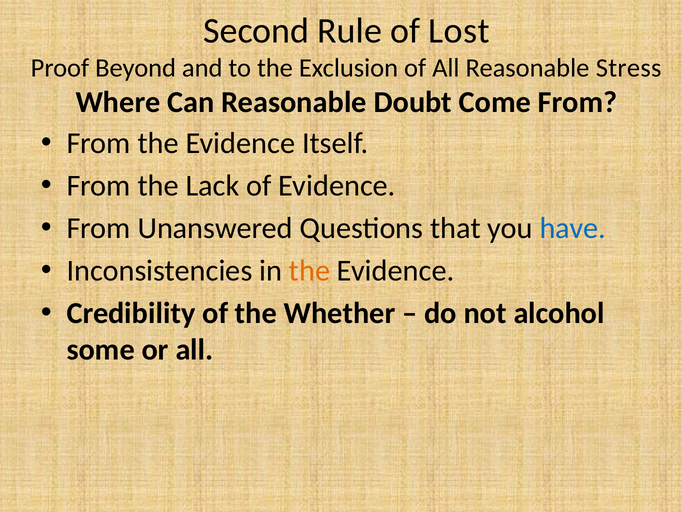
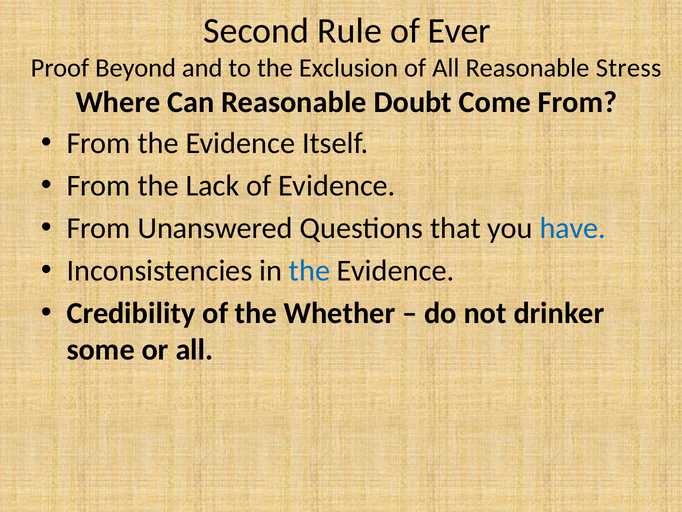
Lost: Lost -> Ever (459, 31)
the colour: orange -> blue (310, 270)
alcohol: alcohol -> drinker (559, 313)
